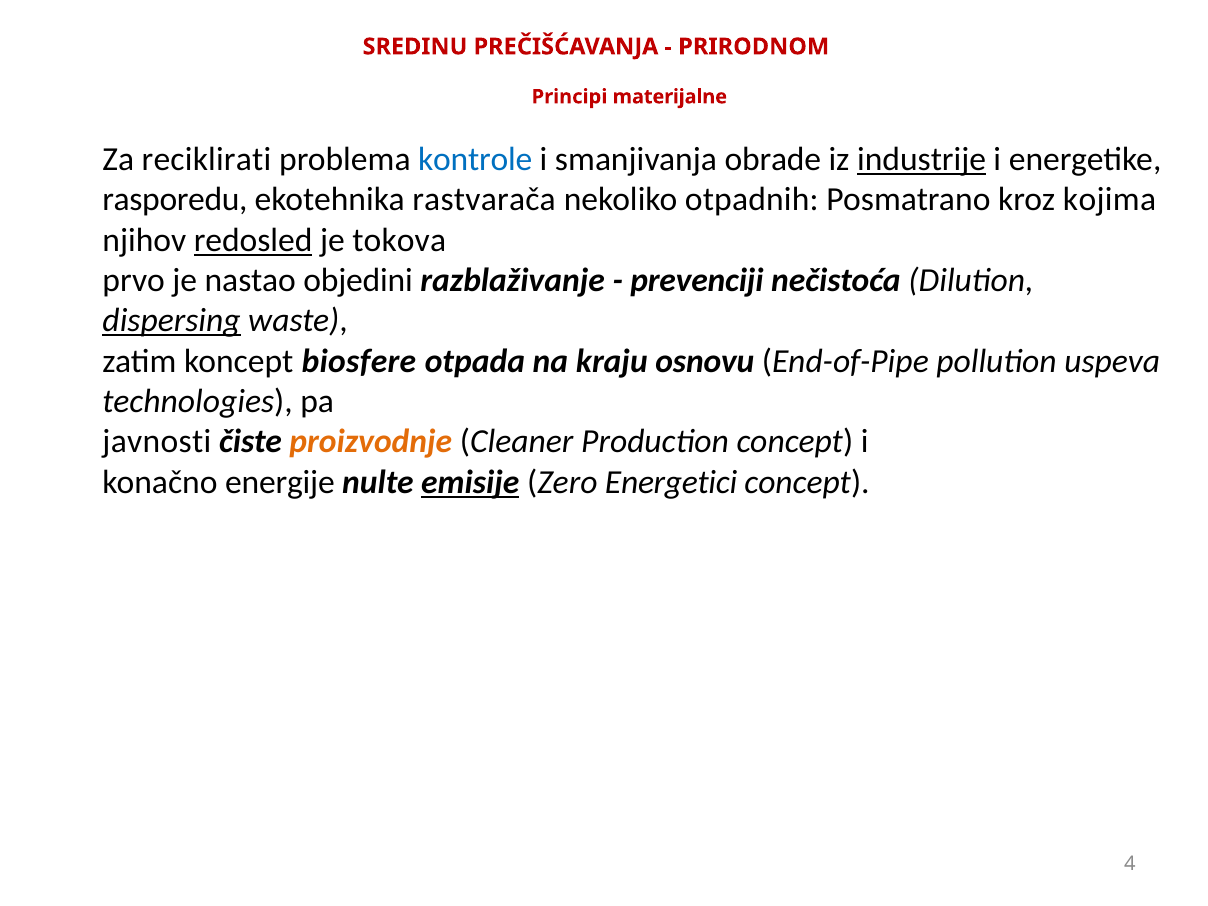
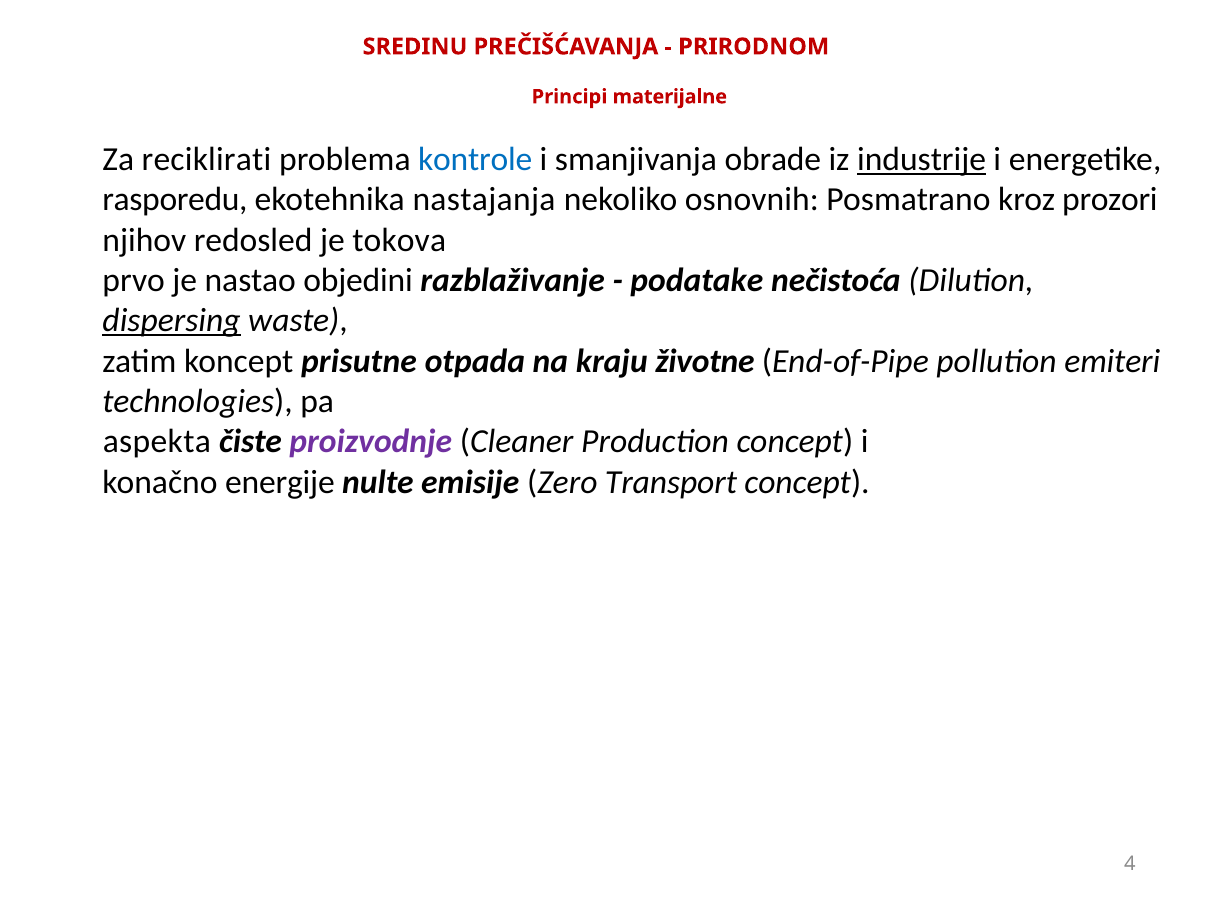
rastvarača: rastvarača -> nastajanja (484, 200)
otpadnih: otpadnih -> osnovnih (752, 200)
kojima: kojima -> prozori (1110, 200)
redosled underline: present -> none (253, 240)
prevenciji: prevenciji -> podatake (697, 280)
biosfere: biosfere -> prisutne (359, 361)
osnovu: osnovu -> životne (705, 361)
uspeva: uspeva -> emiteri (1112, 361)
javnosti: javnosti -> aspekta (157, 442)
proizvodnje colour: orange -> purple (371, 442)
emisije underline: present -> none (470, 482)
Energetici: Energetici -> Transport (671, 482)
